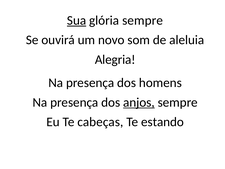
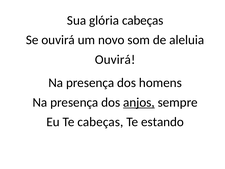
Sua underline: present -> none (77, 20)
glória sempre: sempre -> cabeças (143, 20)
Alegria: Alegria -> Ouvirá (115, 59)
